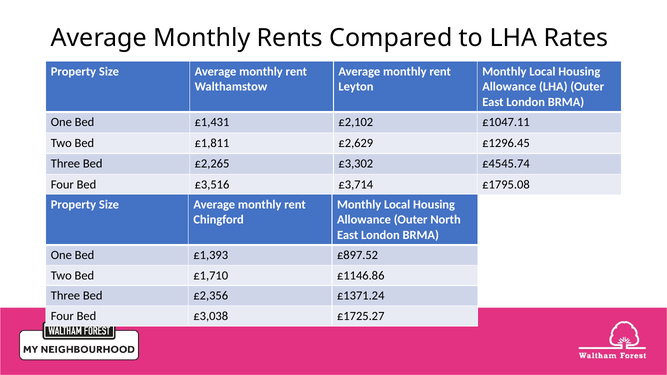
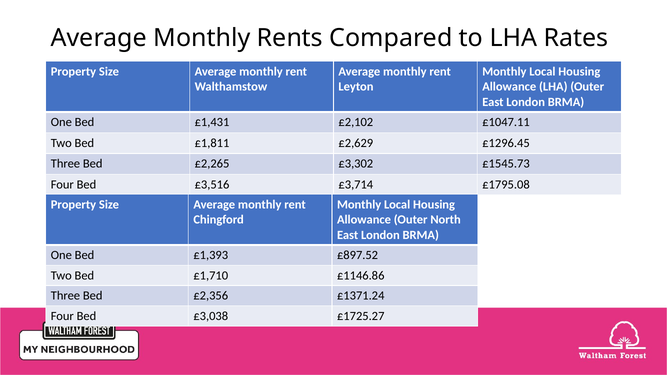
£4545.74: £4545.74 -> £1545.73 (506, 164)
